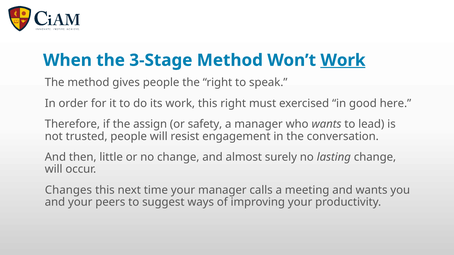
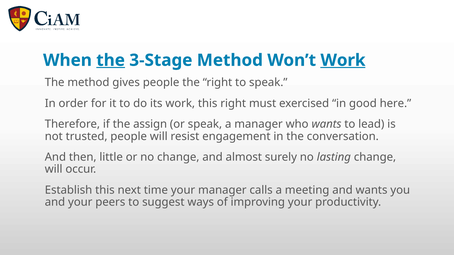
the underline: none -> present (111, 60)
or safety: safety -> speak (205, 124)
Changes: Changes -> Establish (69, 190)
